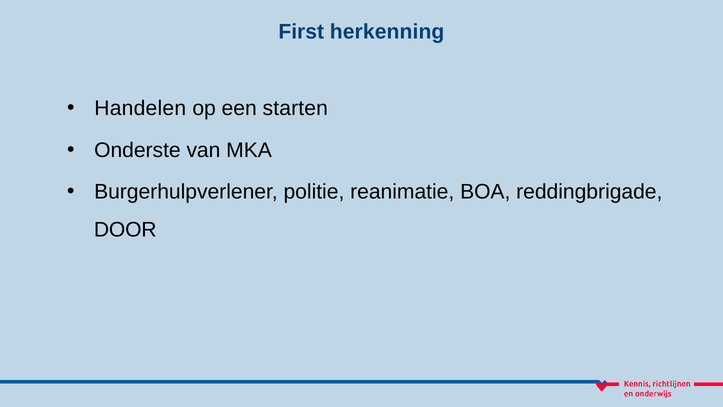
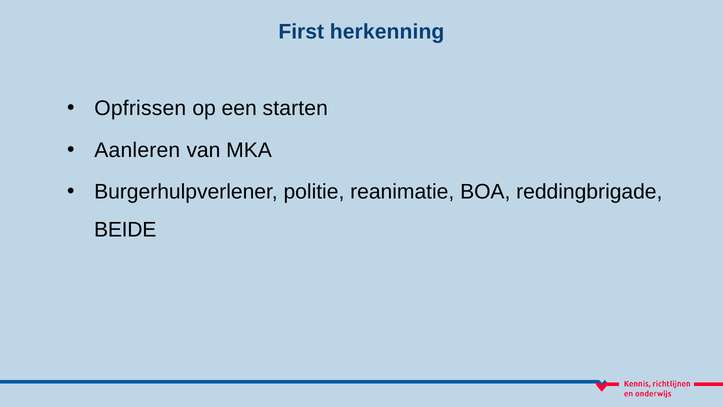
Handelen: Handelen -> Opfrissen (140, 108)
Onderste: Onderste -> Aanleren (137, 150)
DOOR: DOOR -> BEIDE (125, 230)
